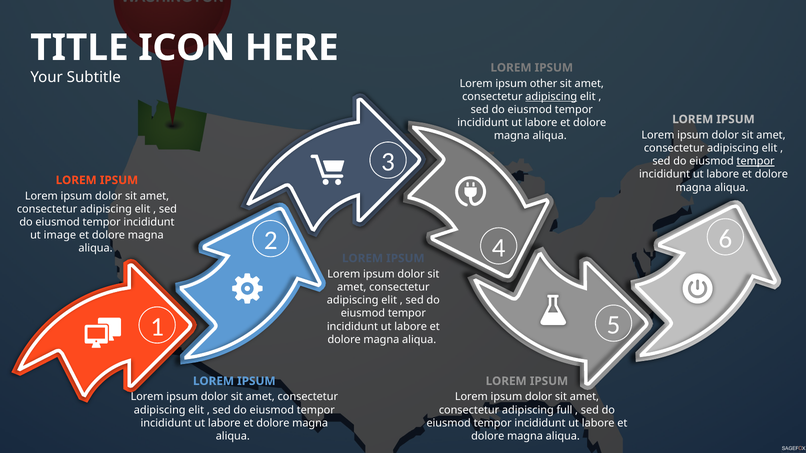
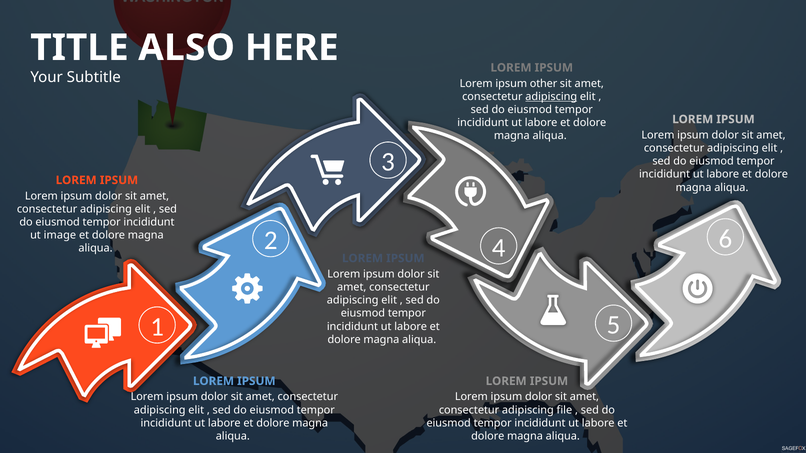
ICON: ICON -> ALSO (187, 48)
tempor underline: present -> none (756, 161)
full: full -> file (564, 410)
